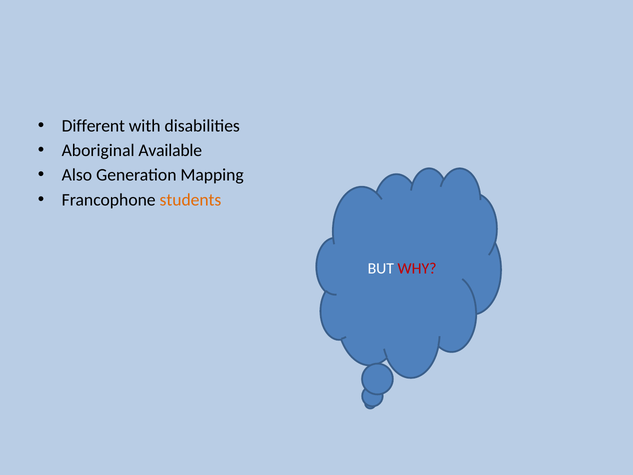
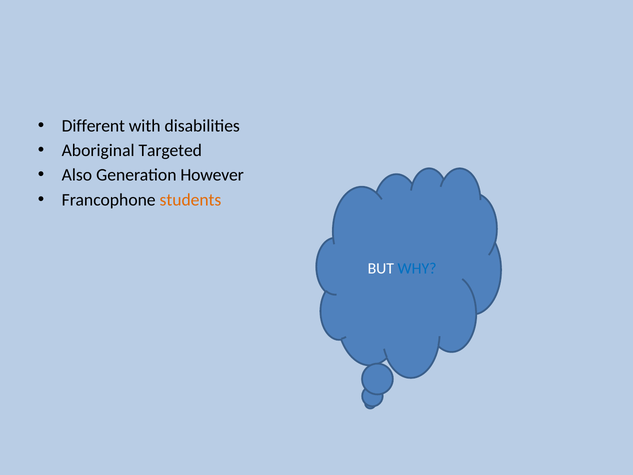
Available: Available -> Targeted (170, 150)
Mapping: Mapping -> However (212, 175)
WHY colour: red -> blue (417, 269)
